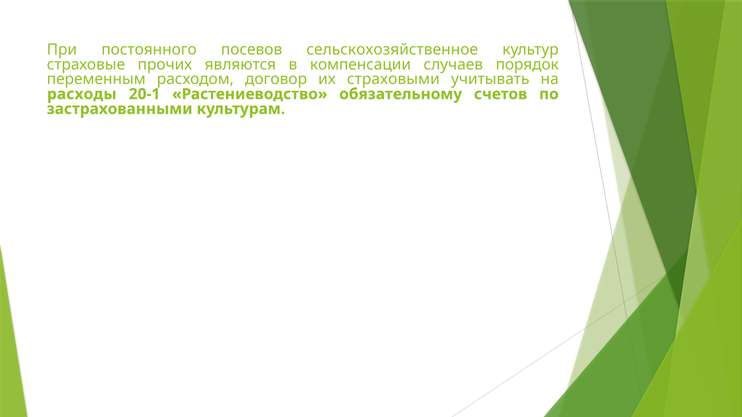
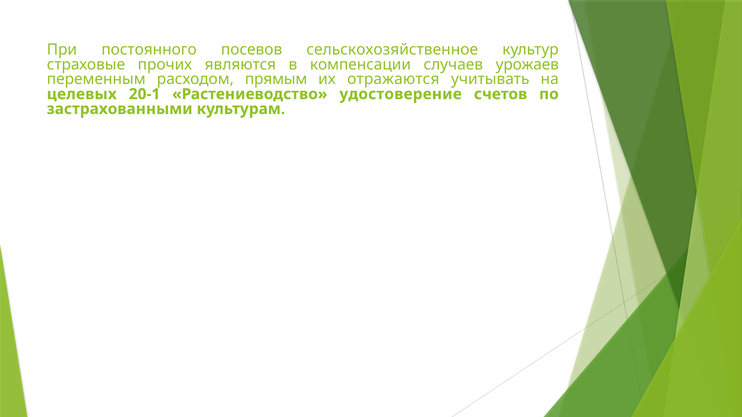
порядок: порядок -> урожаев (527, 64)
договор: договор -> прямым (276, 79)
страховыми: страховыми -> отражаются (393, 79)
расходы: расходы -> целевых (82, 94)
обязательному: обязательному -> удостоверение (401, 94)
